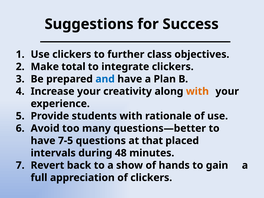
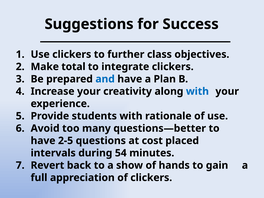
with colour: orange -> blue (197, 91)
7-5: 7-5 -> 2-5 (66, 141)
that: that -> cost (152, 141)
48: 48 -> 54 (121, 153)
